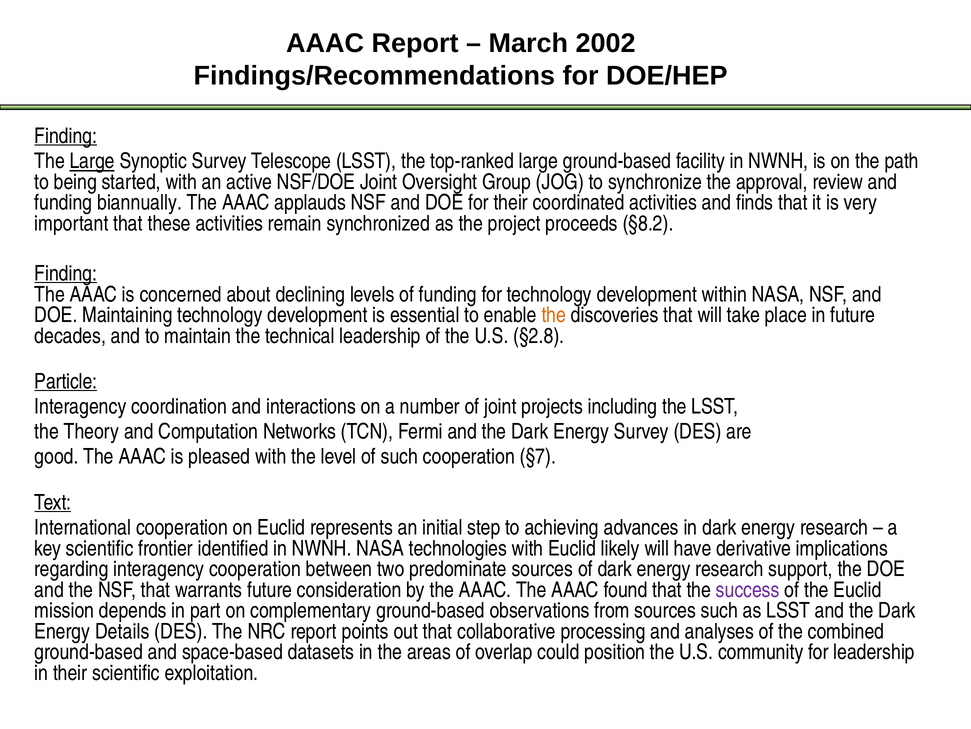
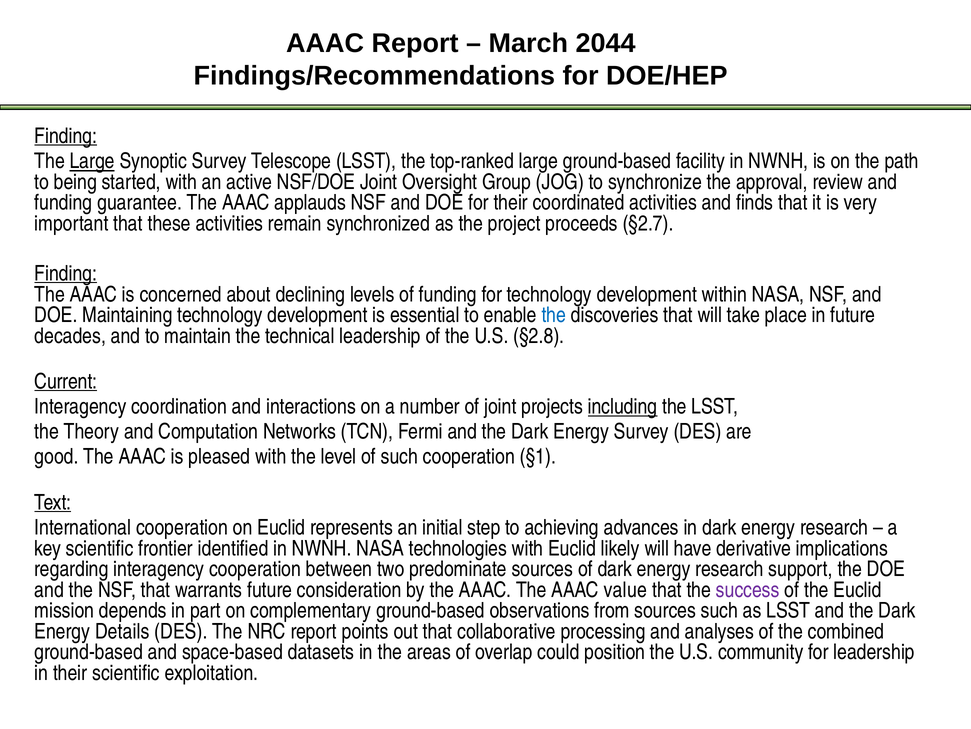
2002: 2002 -> 2044 (606, 43)
biannually: biannually -> guarantee (140, 203)
§8.2: §8.2 -> §2.7 (648, 223)
the colour: orange -> blue (554, 315)
Particle: Particle -> Current (66, 381)
including underline: none -> present (623, 406)
§7: §7 -> §1 (538, 456)
found: found -> value (625, 589)
